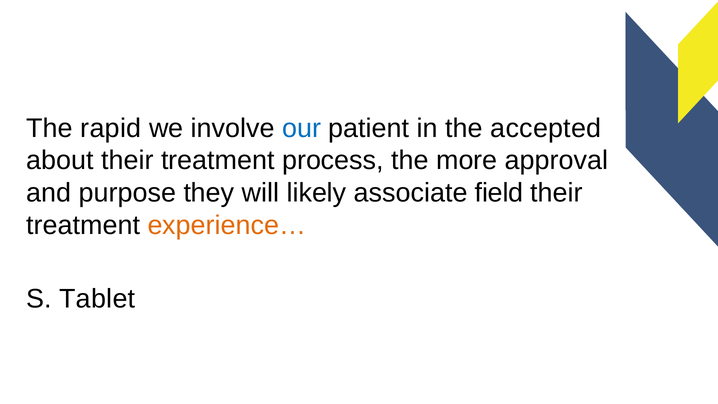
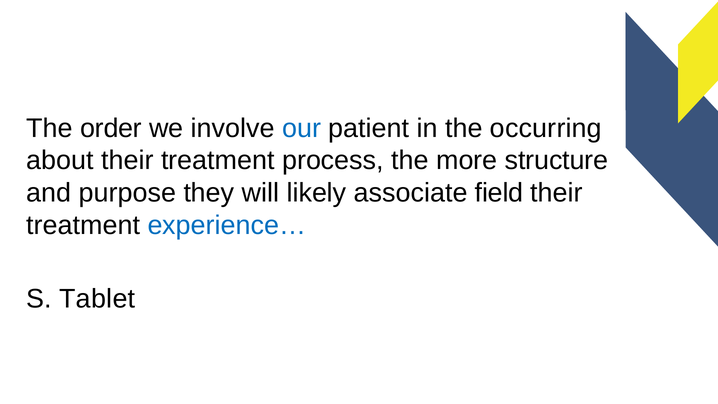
rapid: rapid -> order (111, 128)
accepted: accepted -> occurring (546, 128)
approval: approval -> structure (557, 161)
experience… colour: orange -> blue (227, 225)
